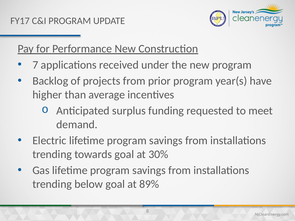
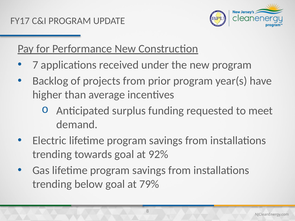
30%: 30% -> 92% (158, 154)
89%: 89% -> 79% (149, 184)
